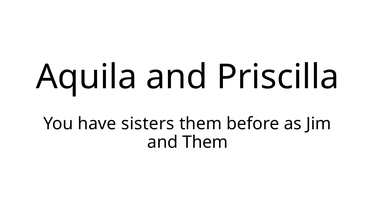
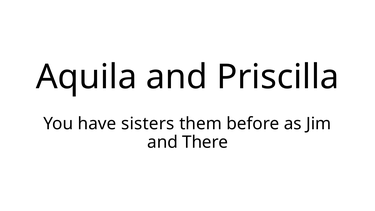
and Them: Them -> There (205, 142)
